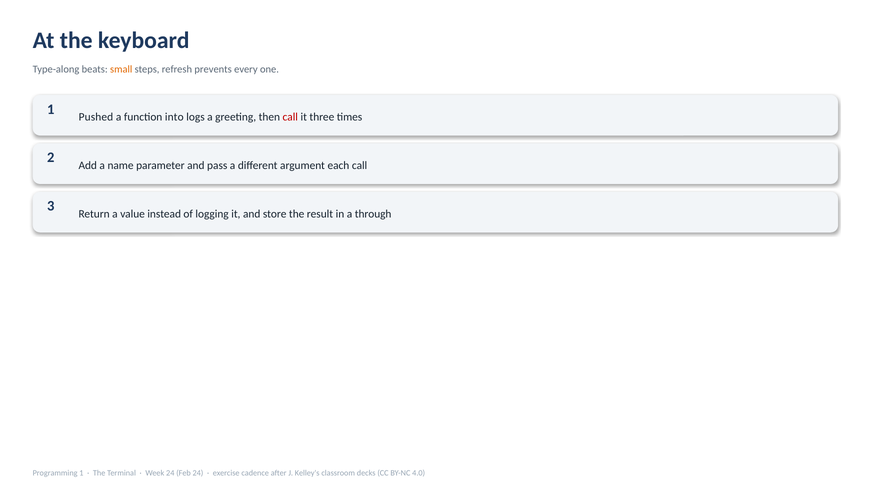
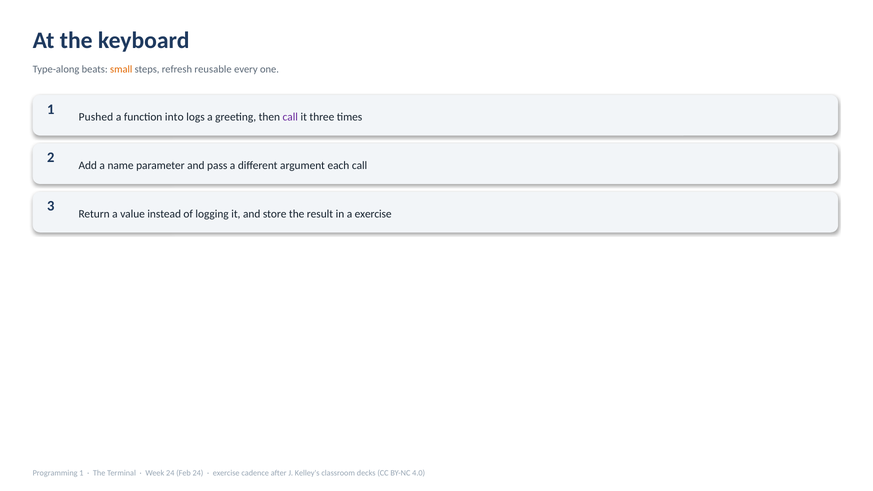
prevents: prevents -> reusable (213, 69)
call colour: red -> purple (290, 117)
a through: through -> exercise (373, 214)
